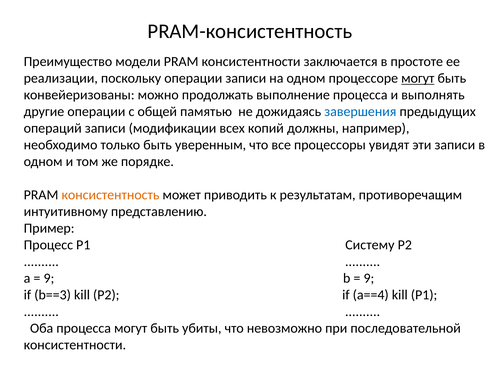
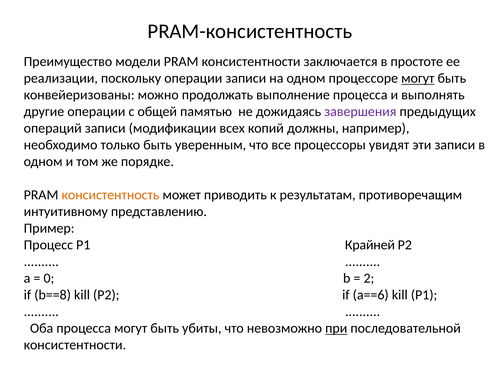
завершения colour: blue -> purple (360, 112)
Систему: Систему -> Крайней (370, 245)
9: 9 -> 0 (49, 278)
9: 9 -> 2 (369, 278)
b==3: b==3 -> b==8 (53, 295)
a==4: a==4 -> a==6 (371, 295)
при underline: none -> present (336, 328)
